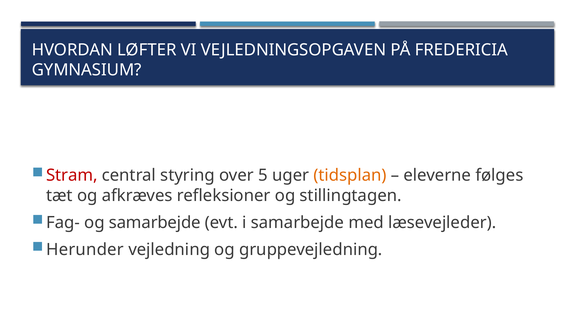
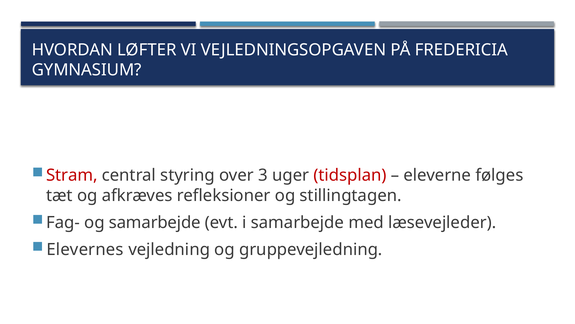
5: 5 -> 3 (263, 175)
tidsplan colour: orange -> red (350, 175)
Herunder: Herunder -> Elevernes (85, 249)
